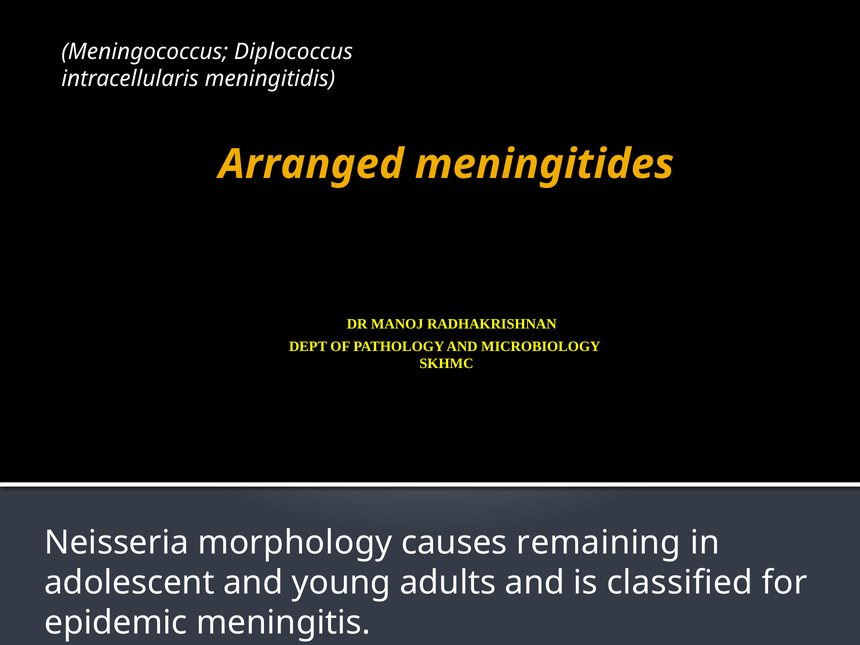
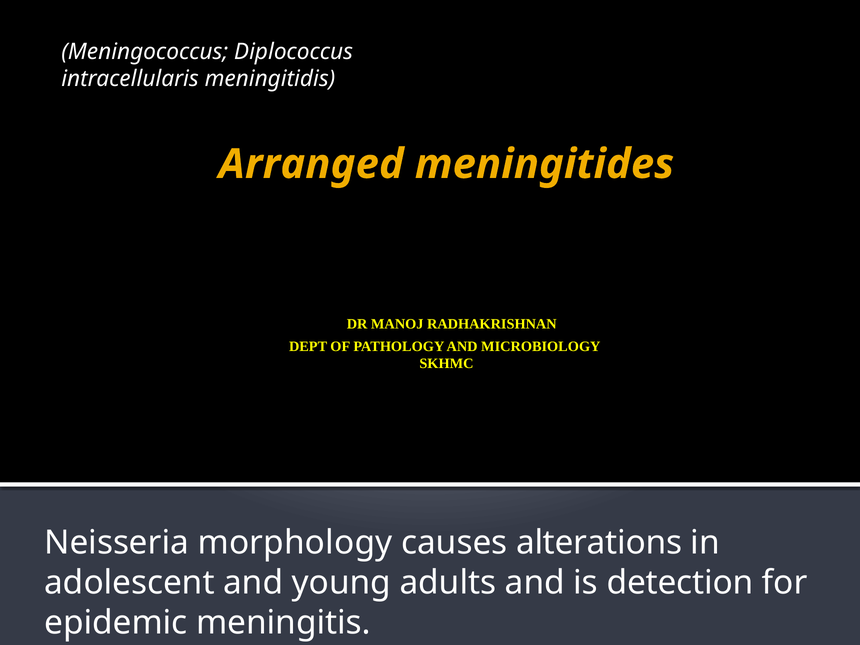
remaining: remaining -> alterations (599, 543)
classified: classified -> detection (680, 583)
